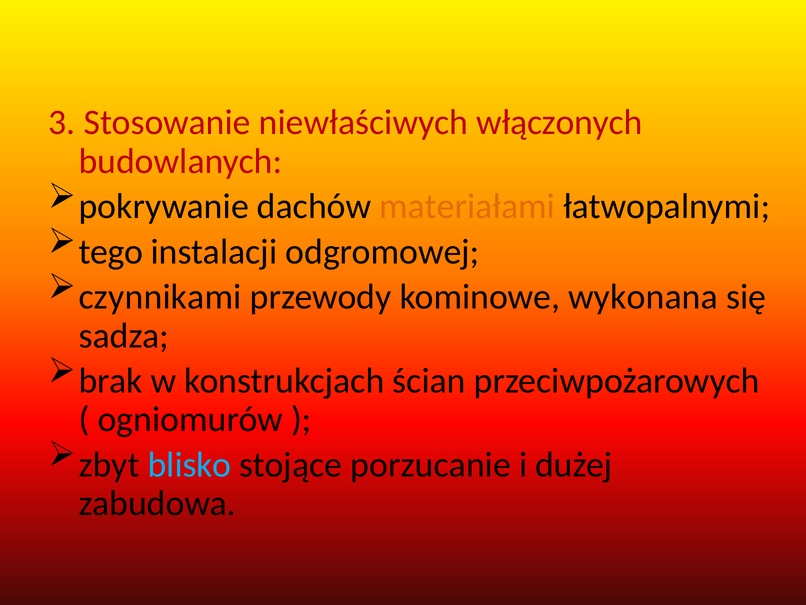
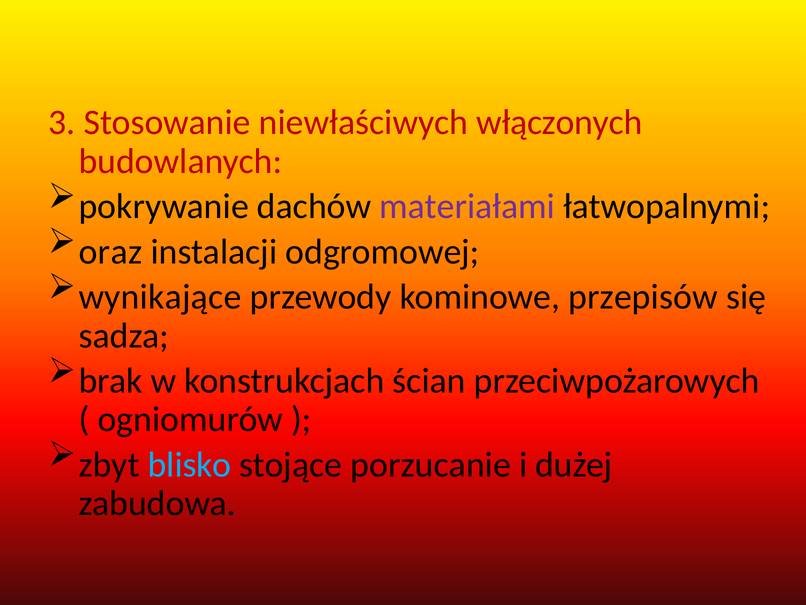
materiałami colour: orange -> purple (467, 206)
tego: tego -> oraz (110, 252)
czynnikami: czynnikami -> wynikające (160, 297)
wykonana: wykonana -> przepisów (643, 297)
